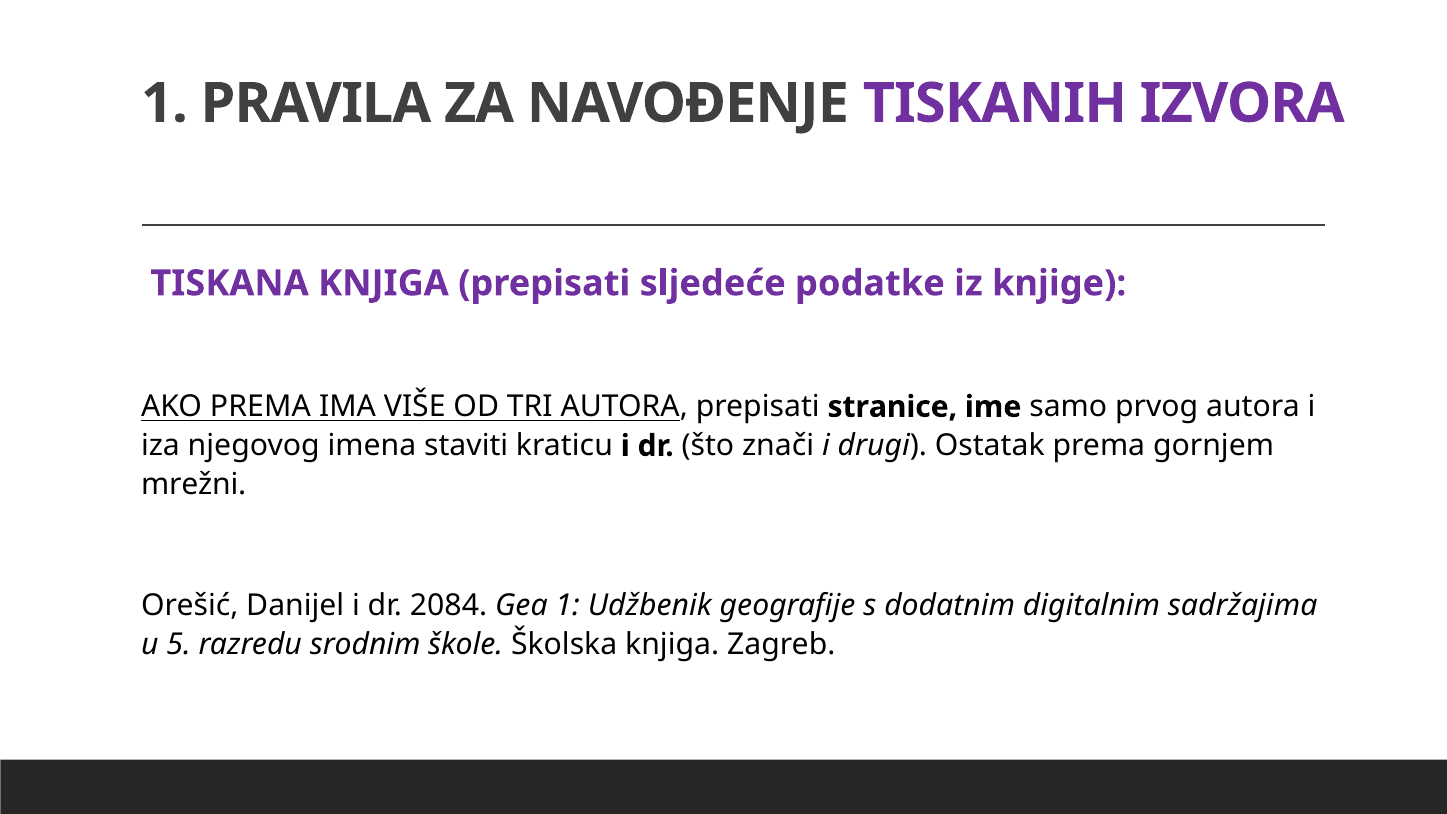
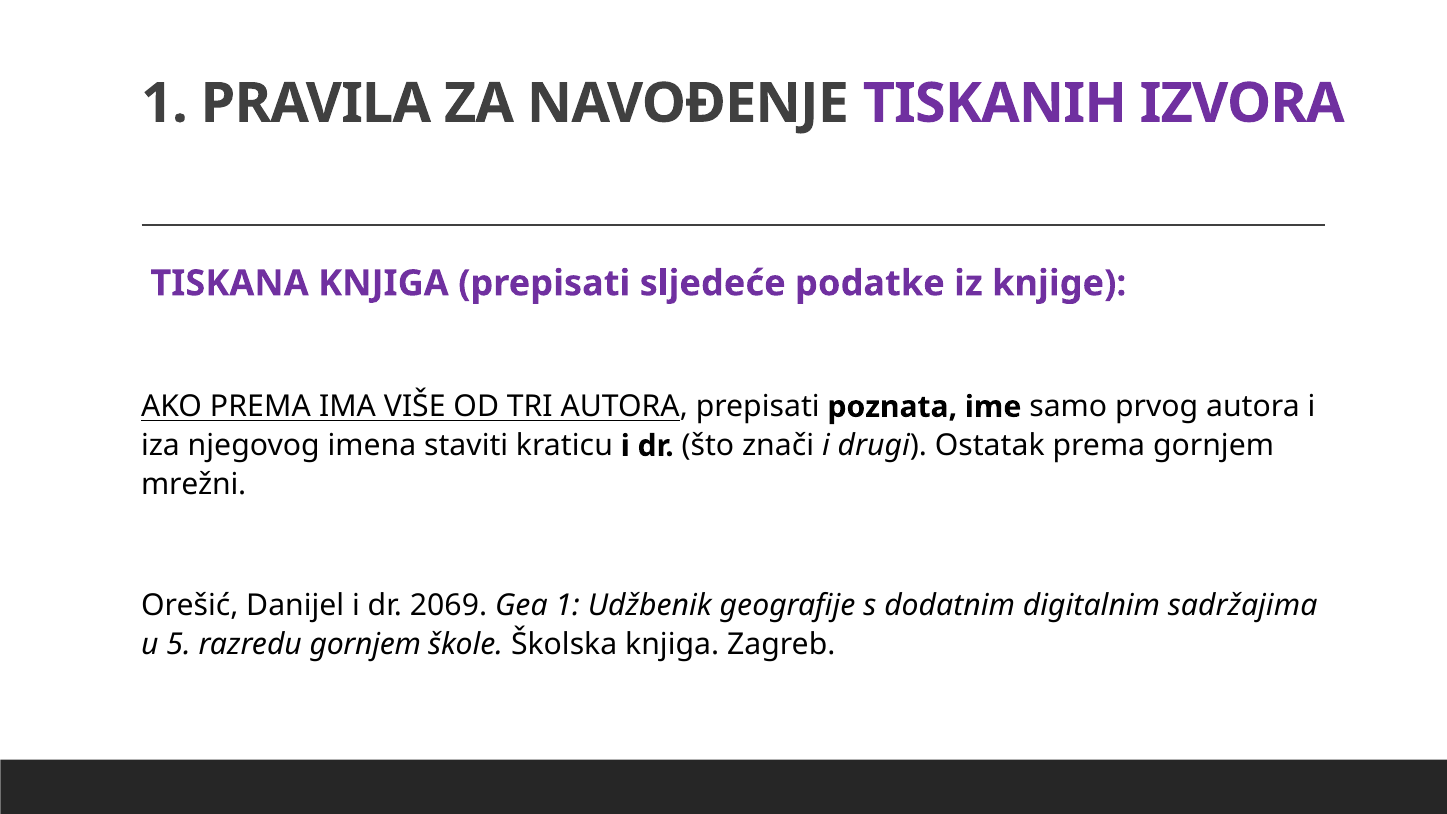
stranice: stranice -> poznata (892, 407)
2084: 2084 -> 2069 (449, 605)
razredu srodnim: srodnim -> gornjem (365, 644)
